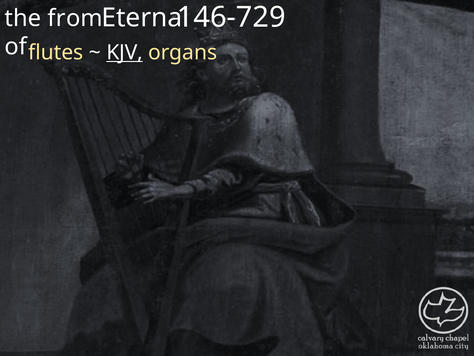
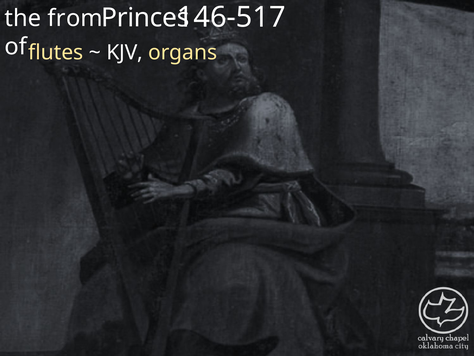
146-729: 146-729 -> 146-517 (231, 17)
Eternal: Eternal -> Princes (145, 18)
KJV underline: present -> none (125, 52)
